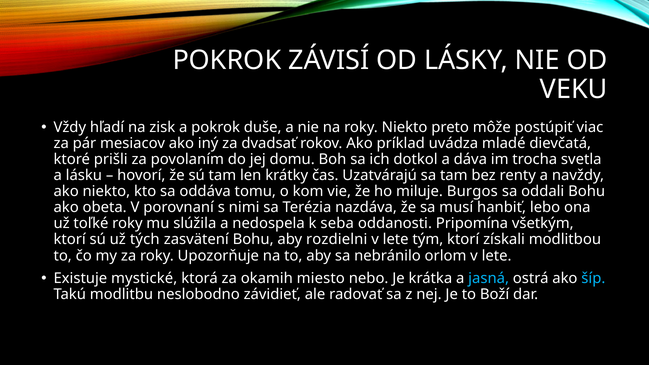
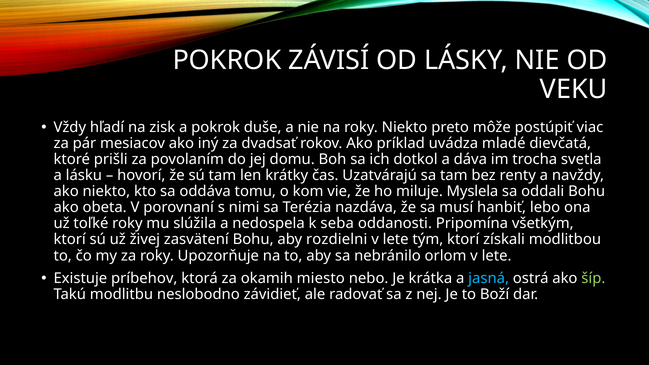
Burgos: Burgos -> Myslela (472, 191)
tých: tých -> živej (145, 240)
mystické: mystické -> príbehov (144, 278)
šíp colour: light blue -> light green (593, 278)
